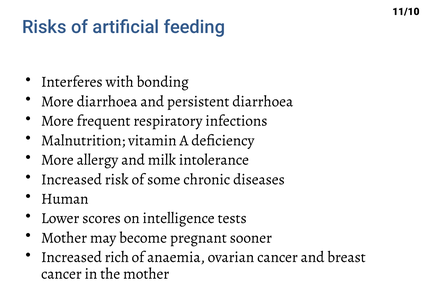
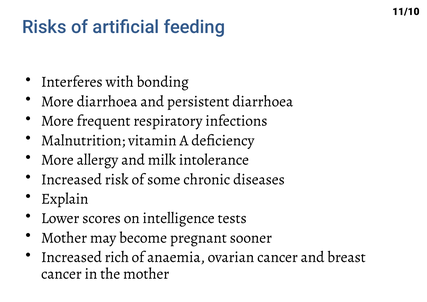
Human: Human -> Explain (65, 199)
